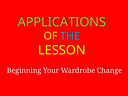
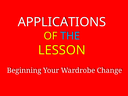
APPLICATIONS colour: light green -> white (62, 22)
